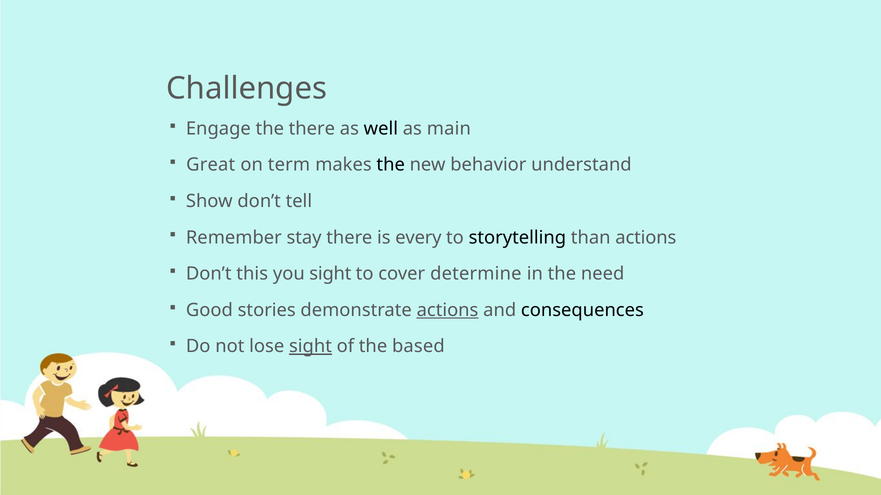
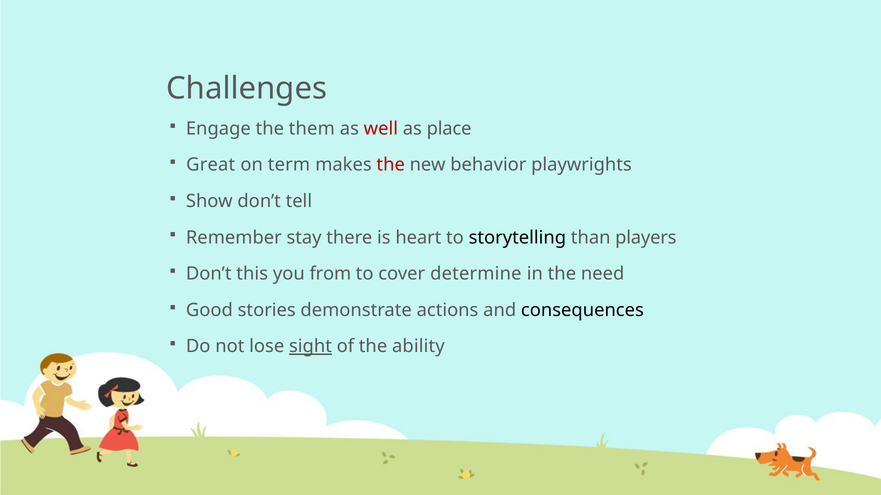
the there: there -> them (312, 129)
well colour: black -> red (381, 129)
main: main -> place (449, 129)
the colour: black -> red (391, 165)
understand: understand -> playwrights (581, 165)
every: every -> heart (418, 238)
than actions: actions -> players (646, 238)
you sight: sight -> from (330, 274)
actions underline: present -> none (448, 310)
based: based -> ability (418, 347)
